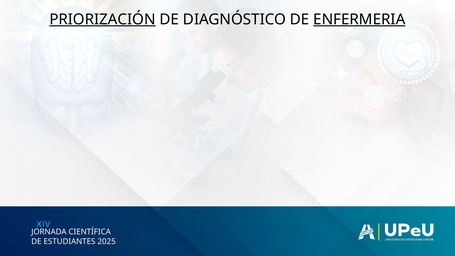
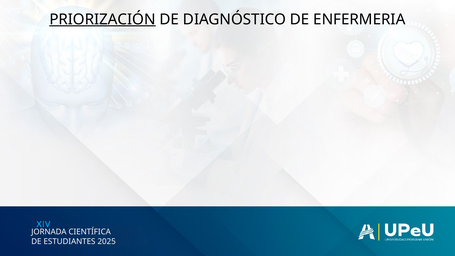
ENFERMERIA underline: present -> none (359, 19)
